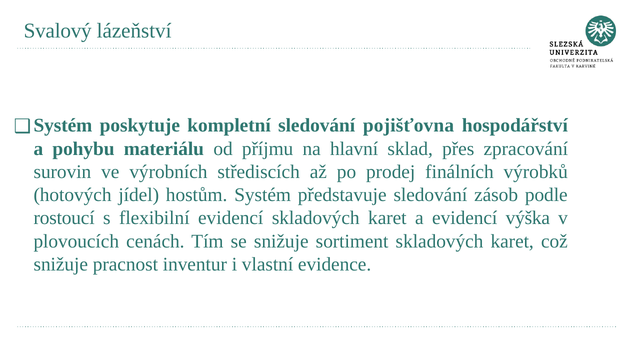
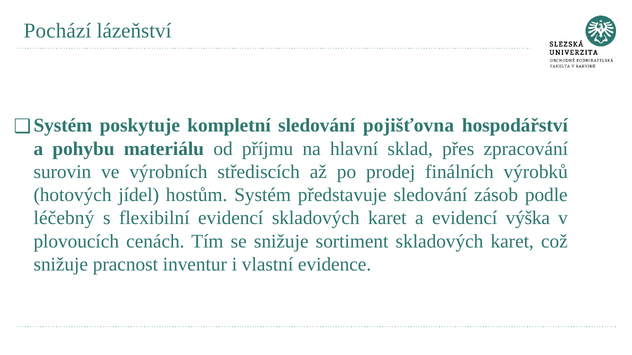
Svalový: Svalový -> Pochází (58, 31)
rostoucí: rostoucí -> léčebný (64, 218)
